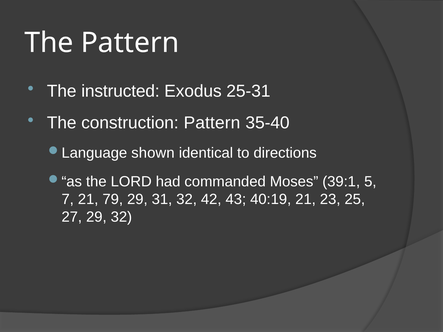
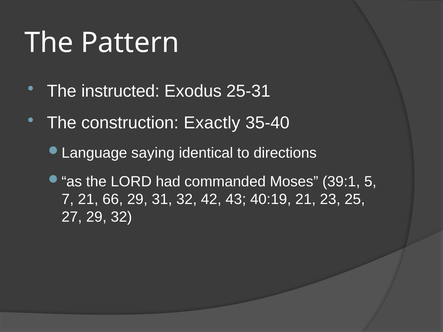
construction Pattern: Pattern -> Exactly (212, 123)
shown: shown -> saying (153, 153)
79: 79 -> 66 (113, 200)
